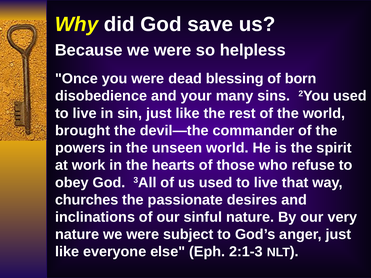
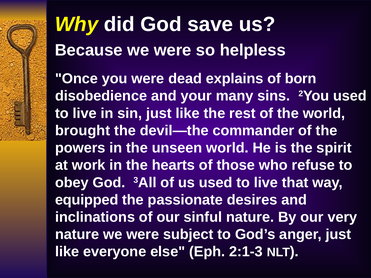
blessing: blessing -> explains (235, 79)
churches: churches -> equipped (87, 200)
